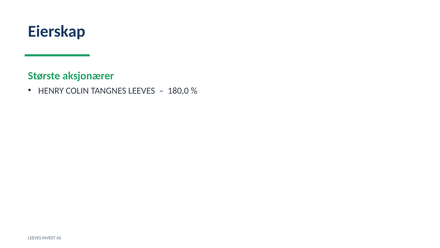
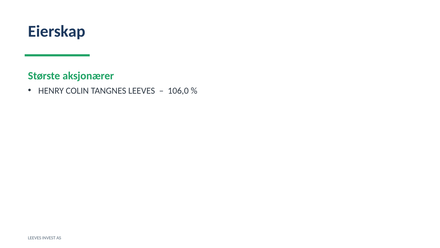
180,0: 180,0 -> 106,0 (178, 90)
